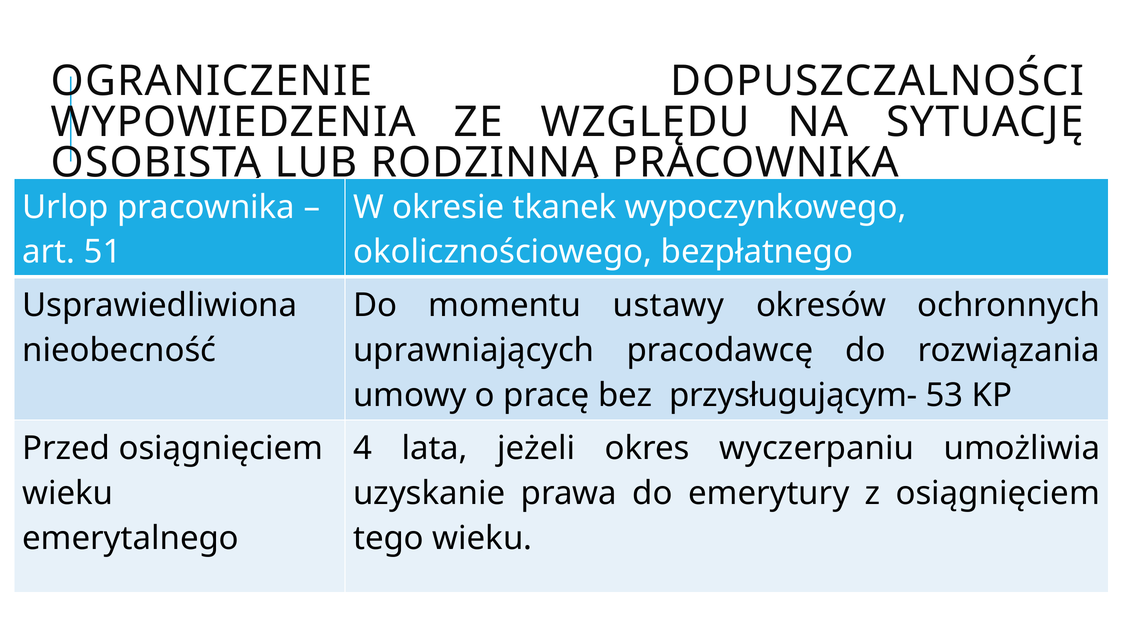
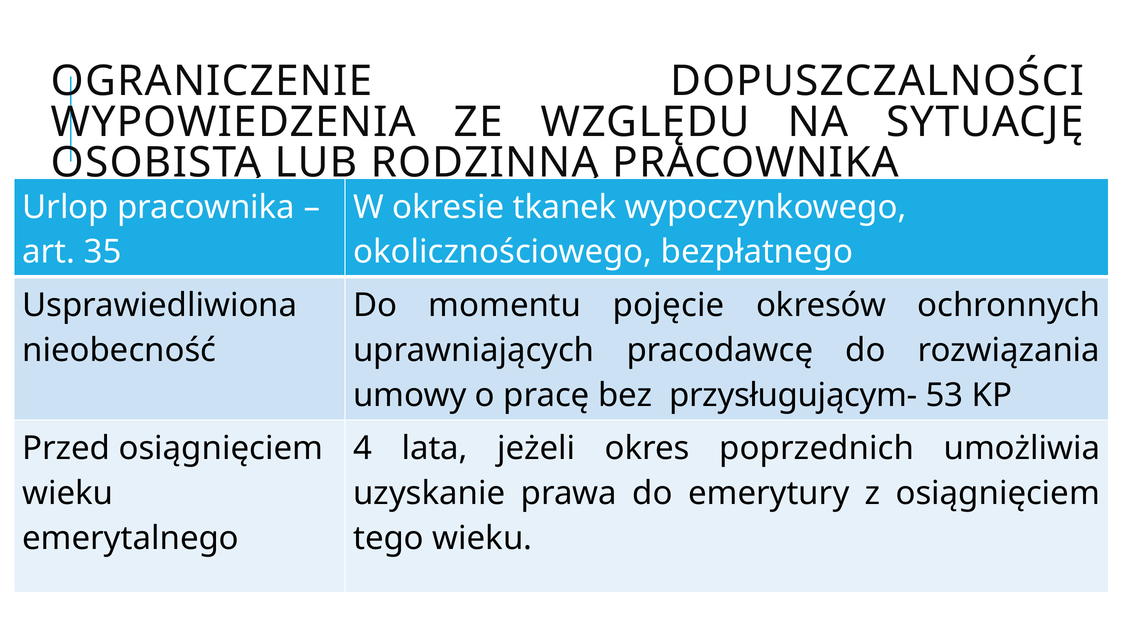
51: 51 -> 35 (103, 252)
ustawy: ustawy -> pojęcie (669, 305)
wyczerpaniu: wyczerpaniu -> poprzednich (817, 448)
